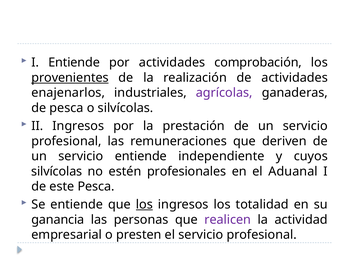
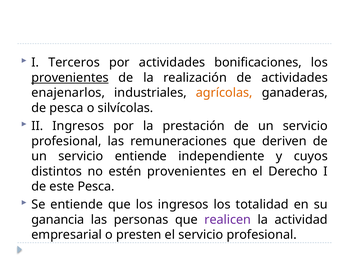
I Entiende: Entiende -> Terceros (74, 63)
comprobación: comprobación -> bonificaciones (258, 63)
agrícolas colour: purple -> orange (224, 93)
silvícolas: silvícolas -> distintos (57, 171)
estén profesionales: profesionales -> provenientes (187, 171)
Aduanal: Aduanal -> Derecho (293, 171)
los underline: present -> none (144, 204)
